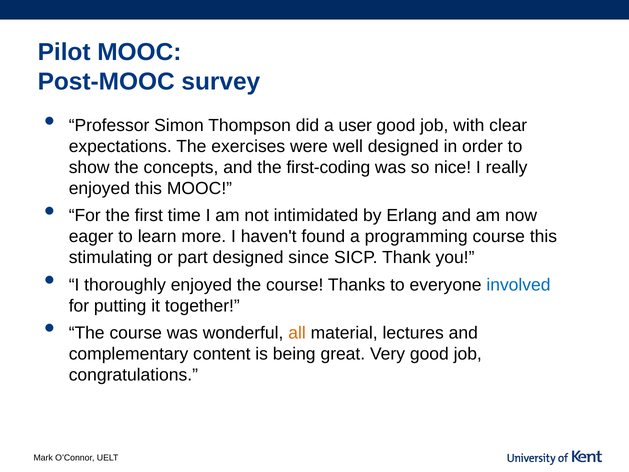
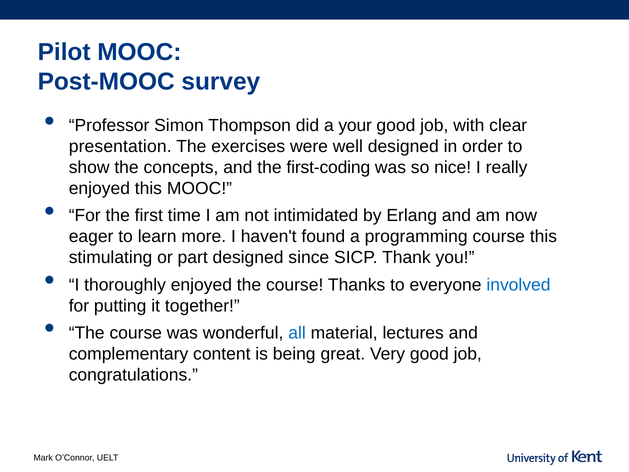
user: user -> your (355, 126)
expectations: expectations -> presentation (120, 147)
all colour: orange -> blue (297, 333)
